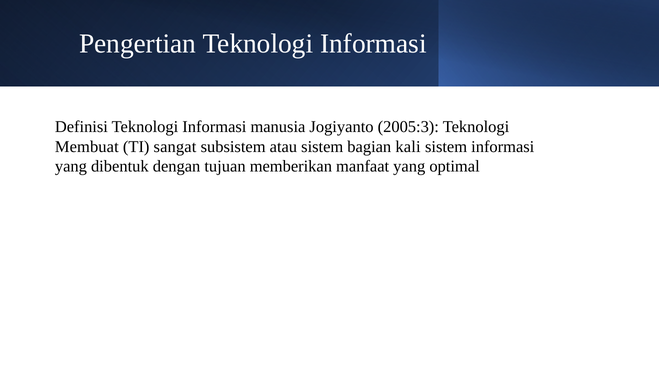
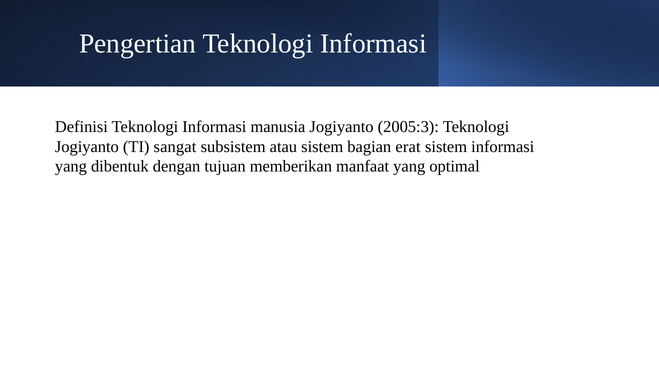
Membuat: Membuat -> Jogiyanto (87, 146)
kali: kali -> erat (408, 146)
